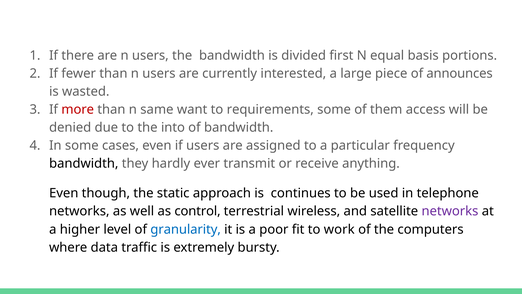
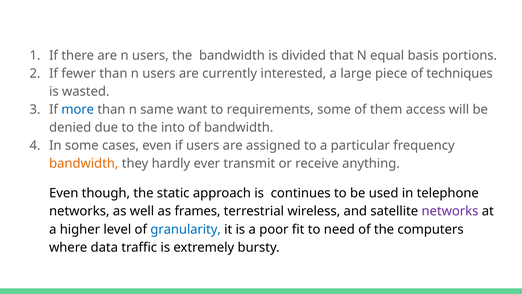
first: first -> that (341, 55)
announces: announces -> techniques (460, 73)
more colour: red -> blue (78, 109)
bandwidth colour: black -> orange (84, 163)
control: control -> frames (197, 211)
work: work -> need (339, 229)
